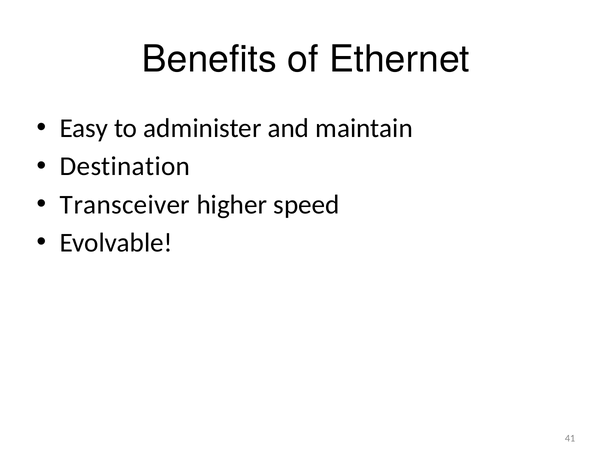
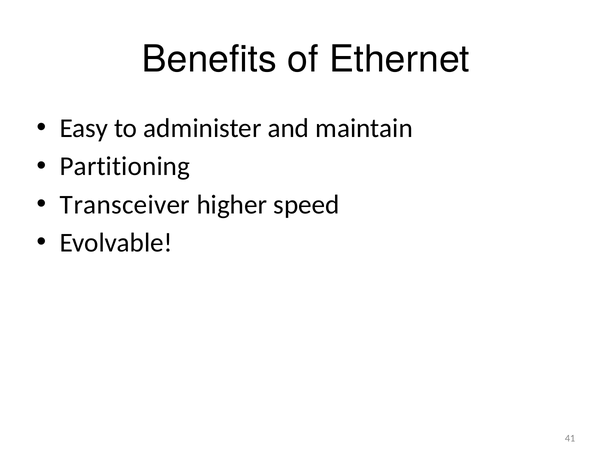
Destination: Destination -> Partitioning (125, 166)
